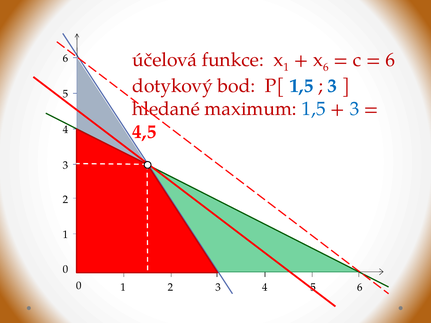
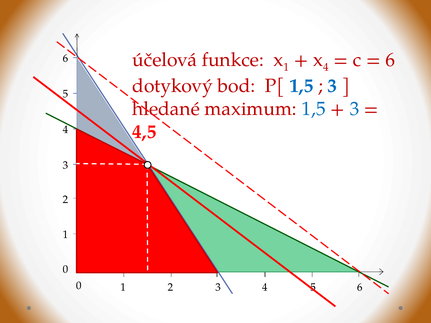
6: 6 -> 4 (326, 67)
